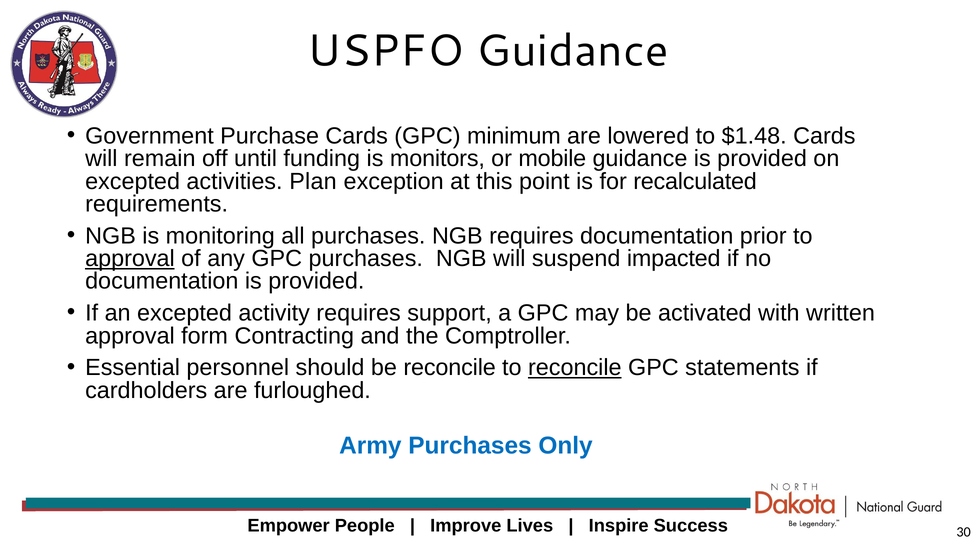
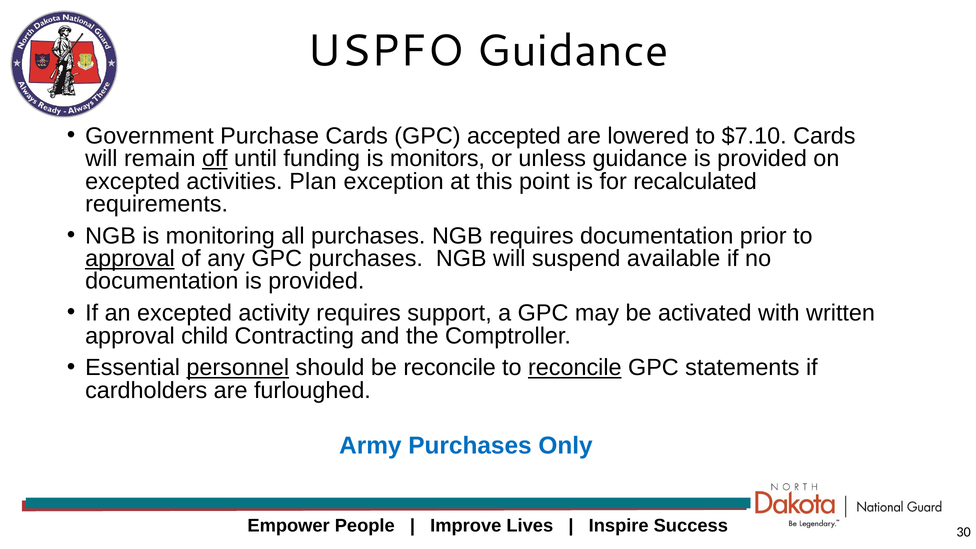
minimum: minimum -> accepted (514, 136)
$1.48: $1.48 -> $7.10 (754, 136)
off underline: none -> present (215, 159)
mobile: mobile -> unless (552, 159)
impacted: impacted -> available (674, 259)
form: form -> child (205, 336)
personnel underline: none -> present (238, 368)
